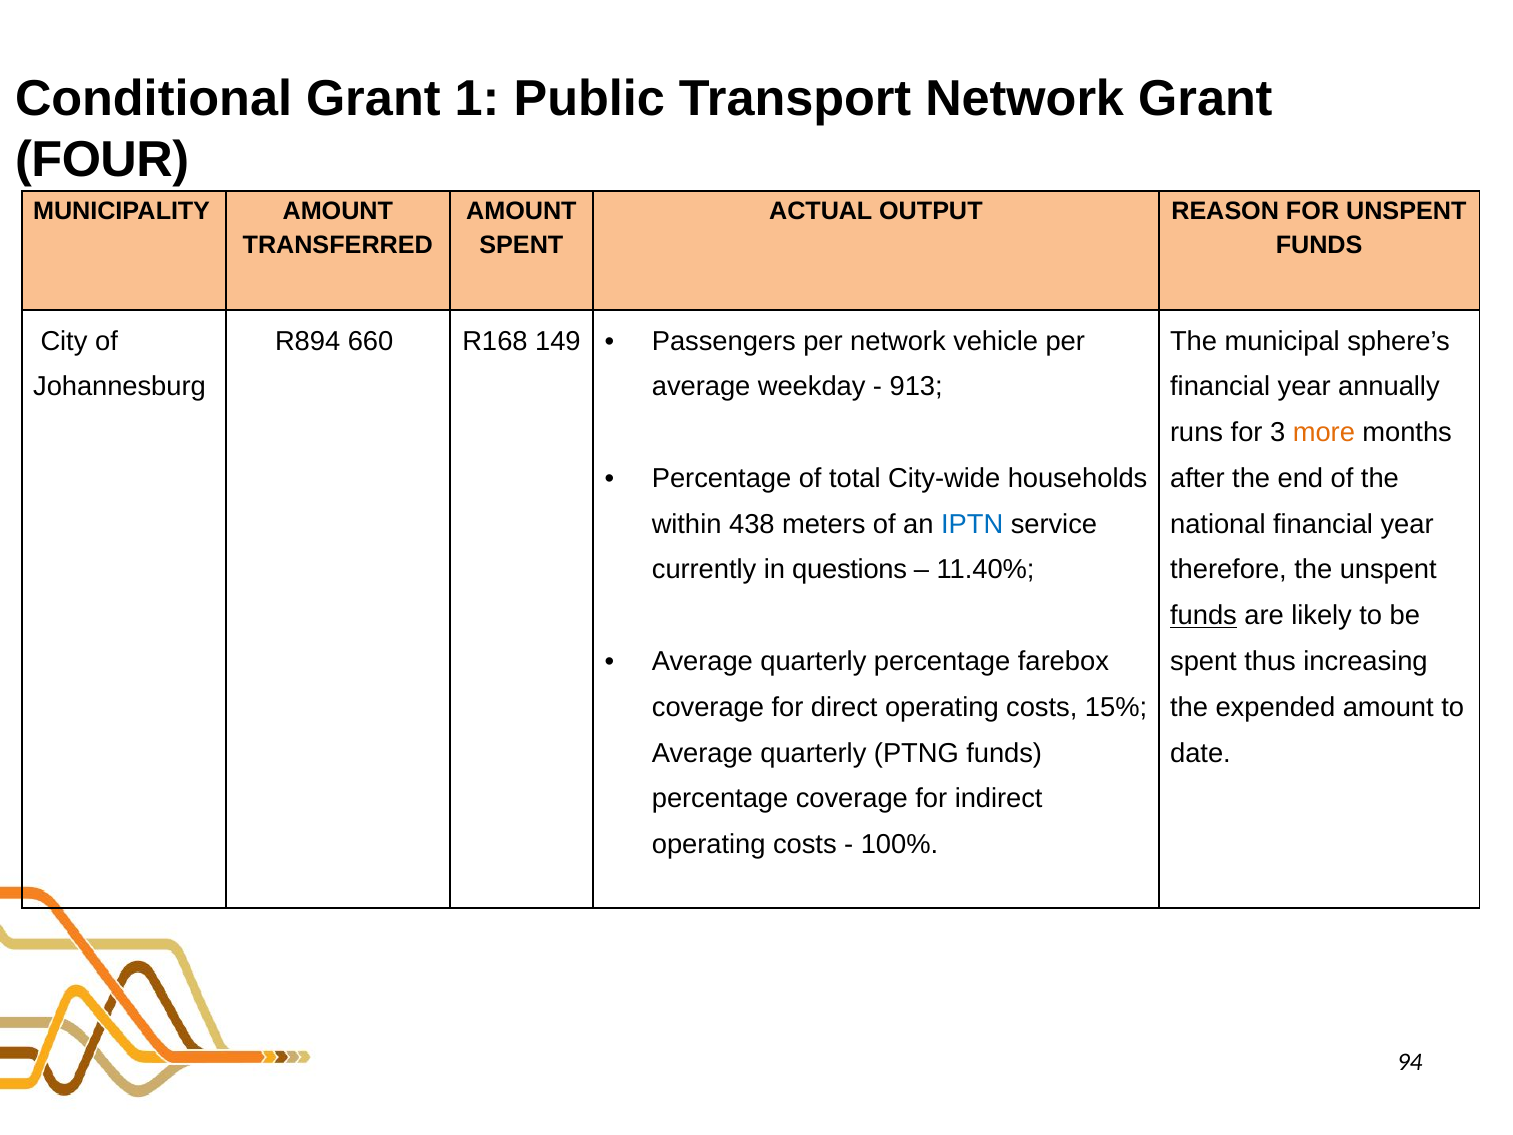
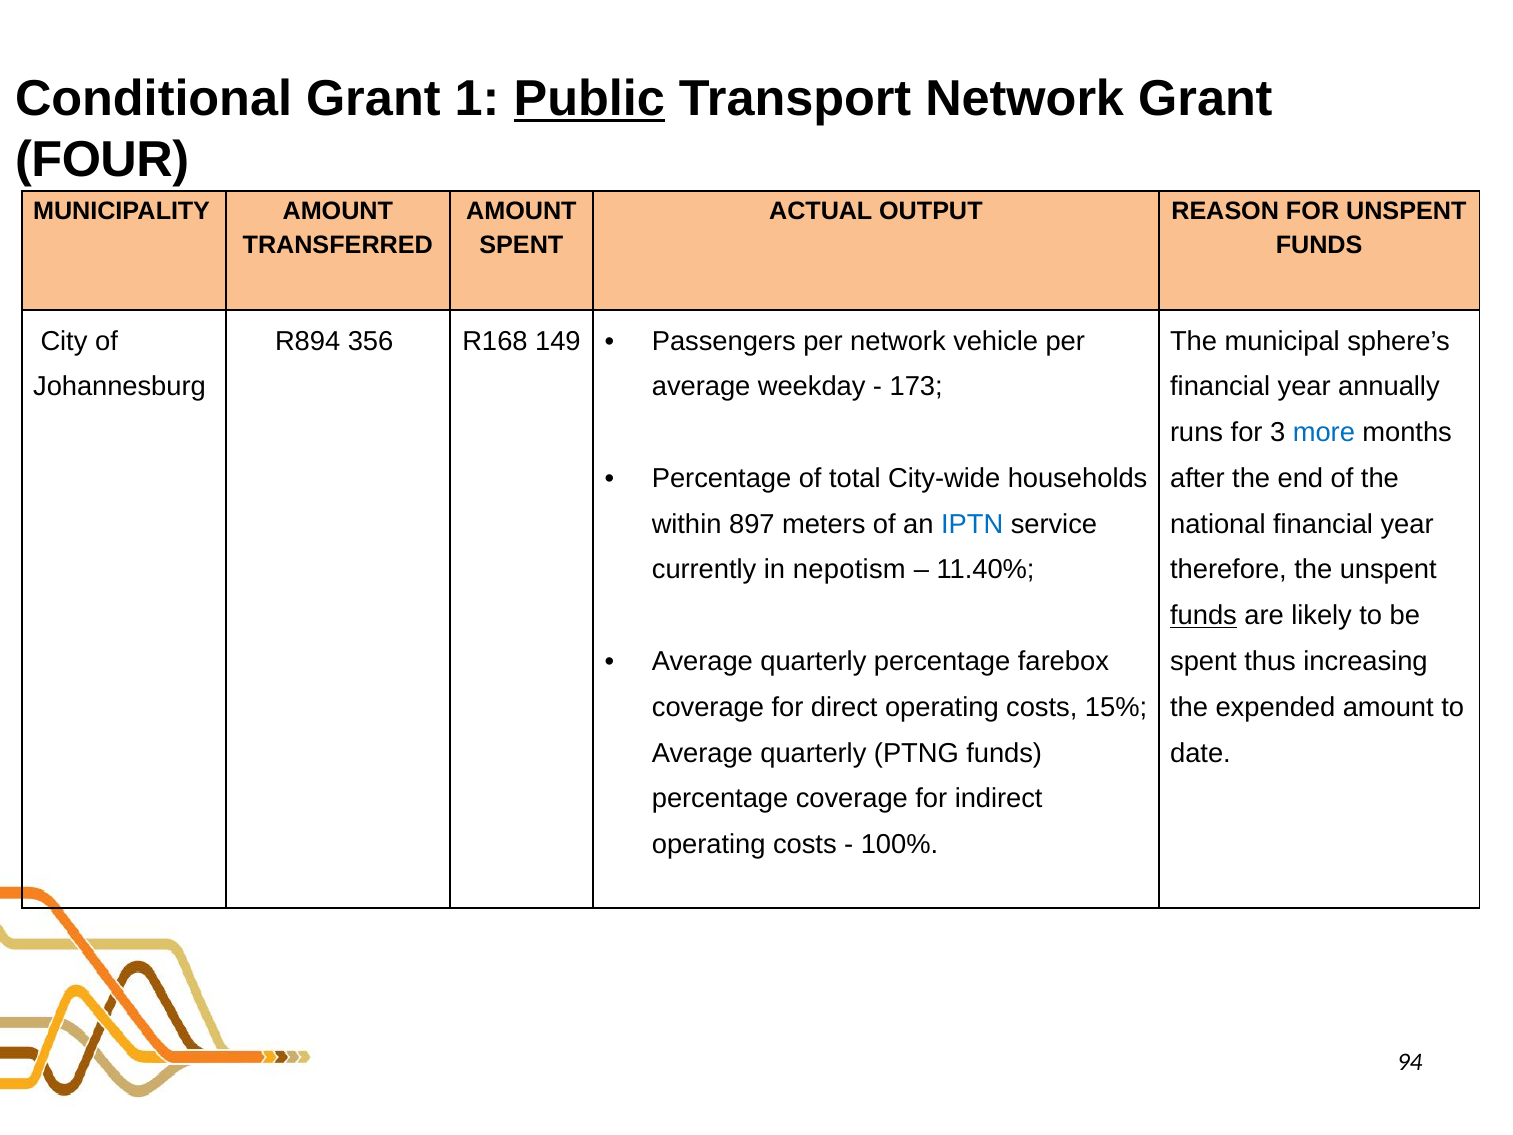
Public underline: none -> present (589, 99)
660: 660 -> 356 (371, 341)
913: 913 -> 173 (916, 387)
more colour: orange -> blue (1324, 433)
438: 438 -> 897 (752, 524)
questions: questions -> nepotism (849, 570)
